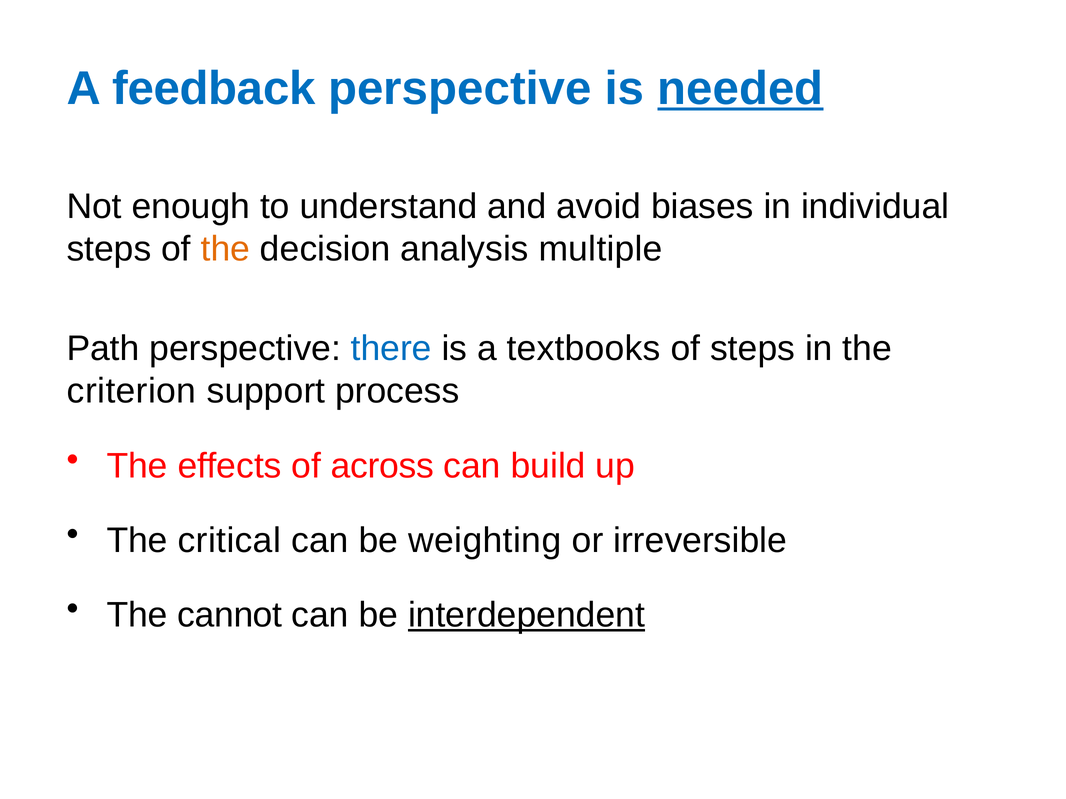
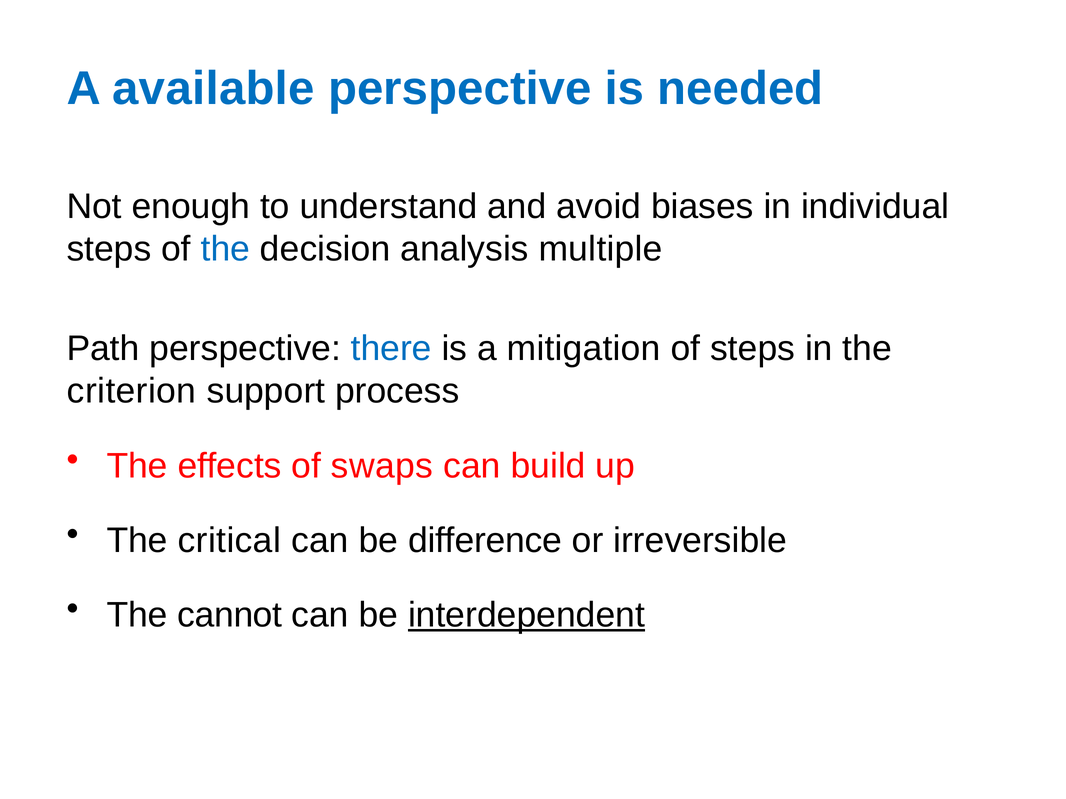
feedback: feedback -> available (214, 89)
needed underline: present -> none (740, 89)
the colour: orange -> blue (225, 249)
textbooks: textbooks -> mitigation (584, 349)
across: across -> swaps (382, 466)
weighting: weighting -> difference (485, 541)
